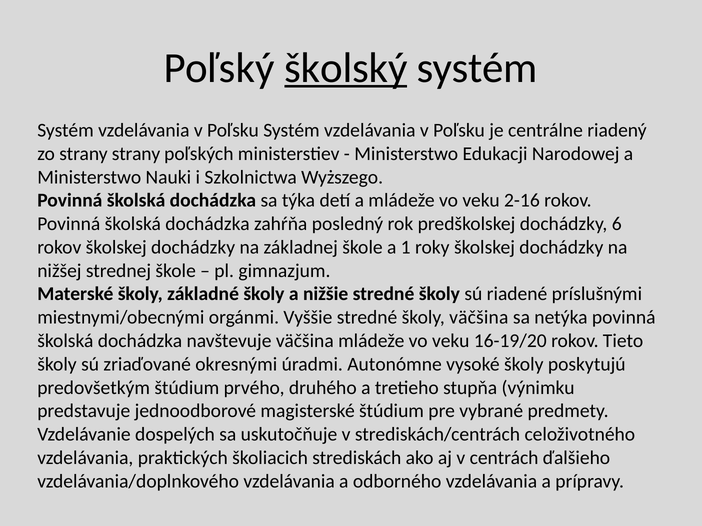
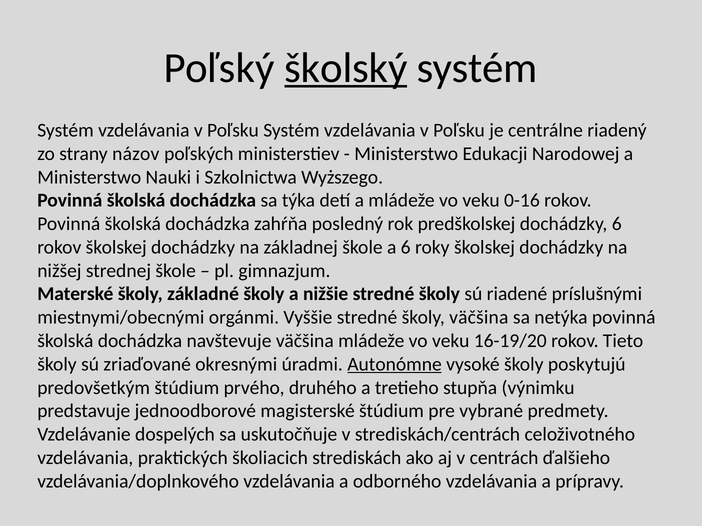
strany strany: strany -> názov (136, 154)
2-16: 2-16 -> 0-16 (522, 201)
a 1: 1 -> 6 (406, 248)
Autonómne underline: none -> present (395, 365)
